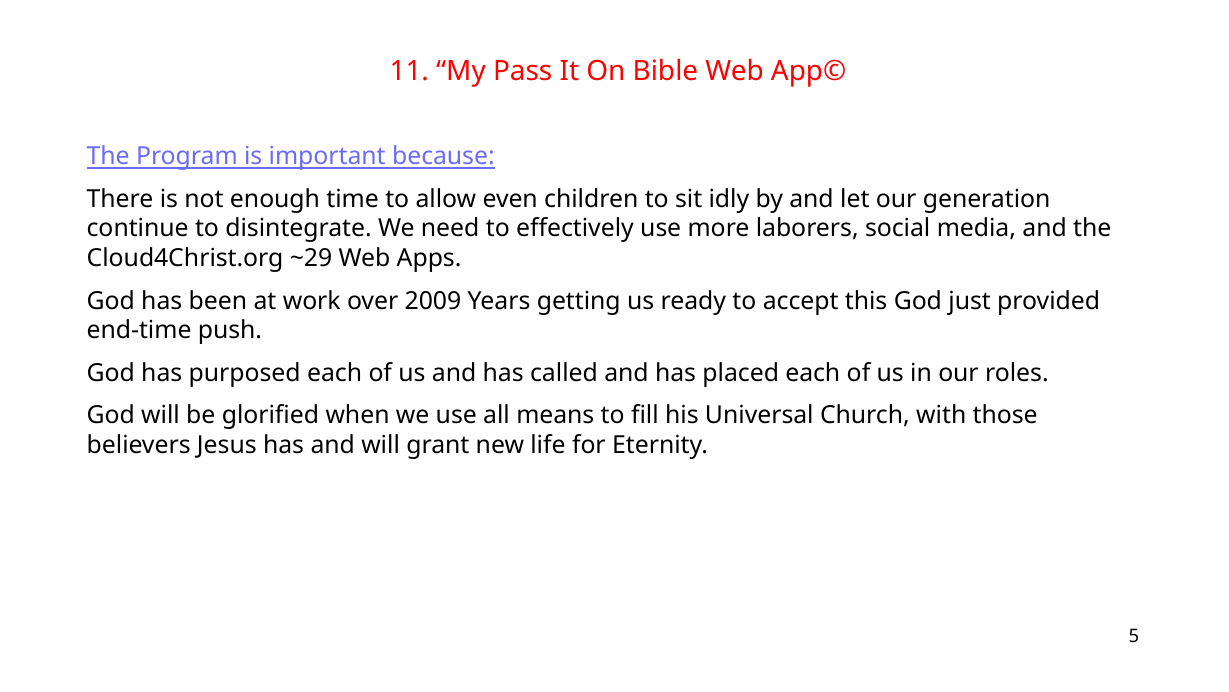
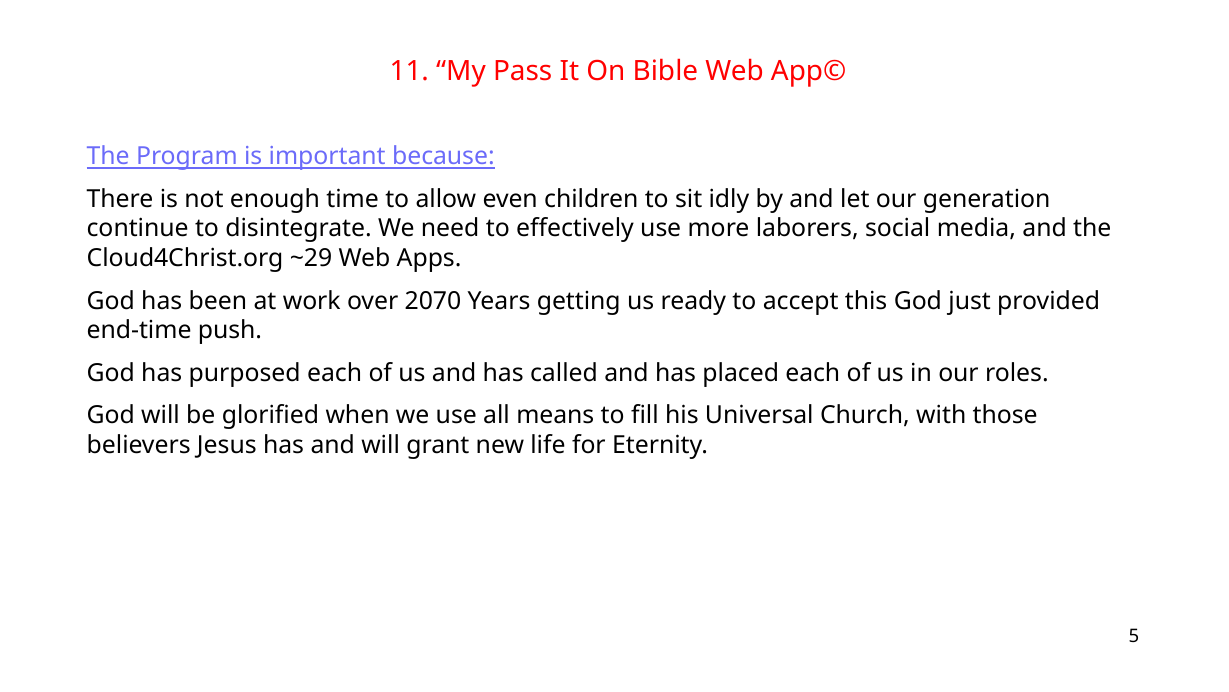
2009: 2009 -> 2070 (433, 301)
